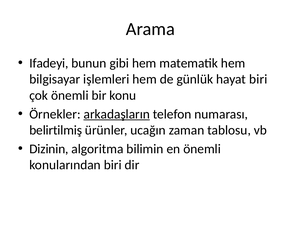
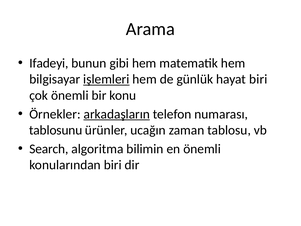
işlemleri underline: none -> present (106, 79)
belirtilmiş: belirtilmiş -> tablosunu (56, 130)
Dizinin: Dizinin -> Search (49, 149)
